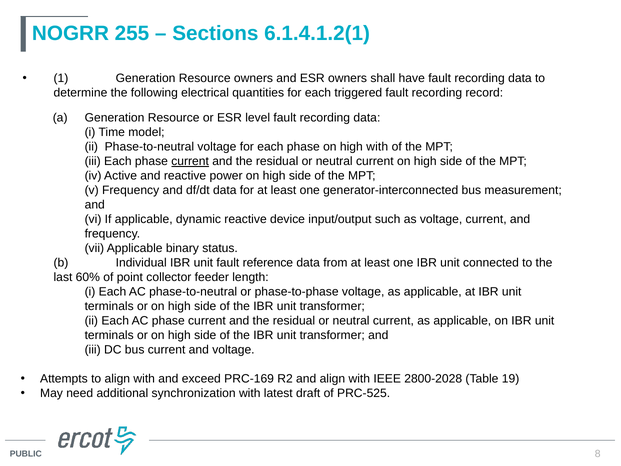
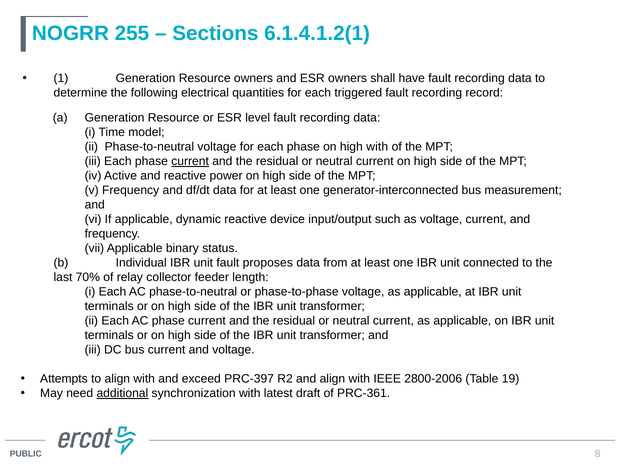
reference: reference -> proposes (268, 263)
60%: 60% -> 70% (88, 277)
point: point -> relay (130, 277)
PRC-169: PRC-169 -> PRC-397 (249, 379)
2800-2028: 2800-2028 -> 2800-2006 (433, 379)
additional underline: none -> present (122, 393)
PRC-525: PRC-525 -> PRC-361 (364, 393)
